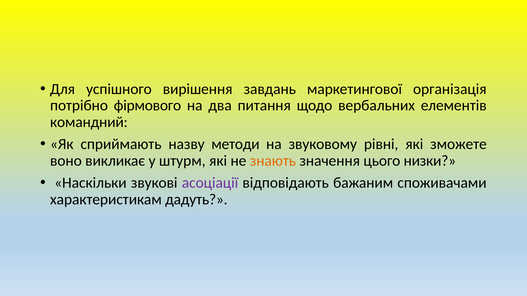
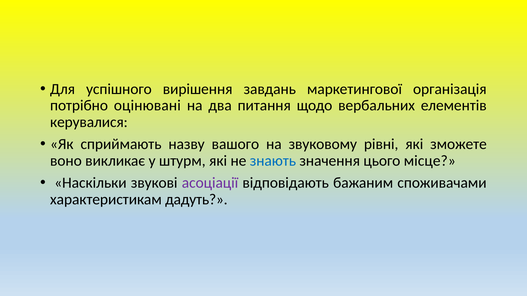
фірмового: фірмового -> оцінювані (147, 106)
командний: командний -> керувалися (89, 122)
методи: методи -> вашого (235, 144)
знають colour: orange -> blue (273, 161)
низки: низки -> місце (430, 161)
